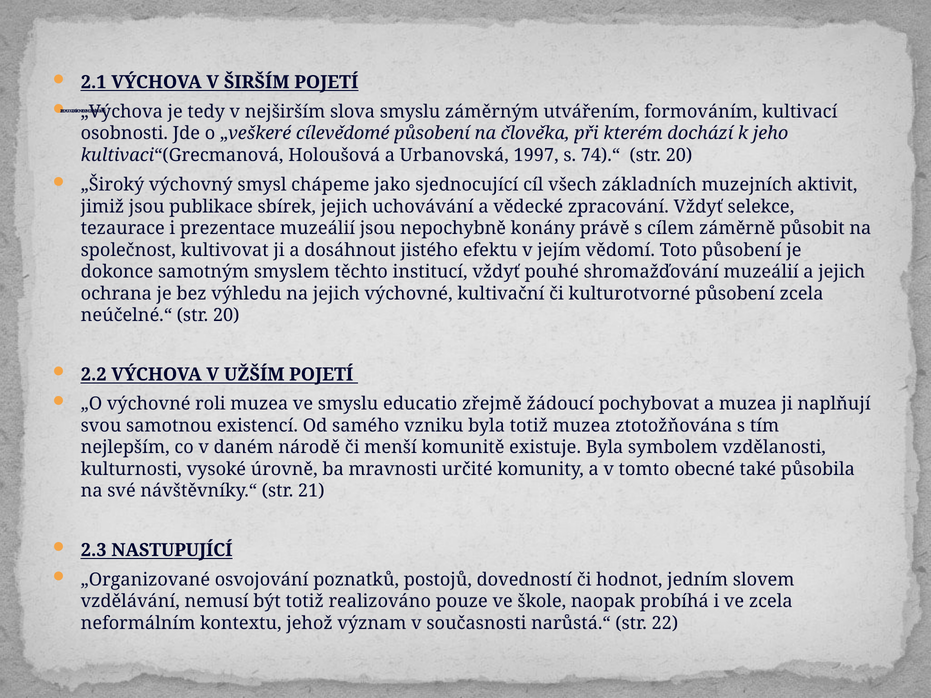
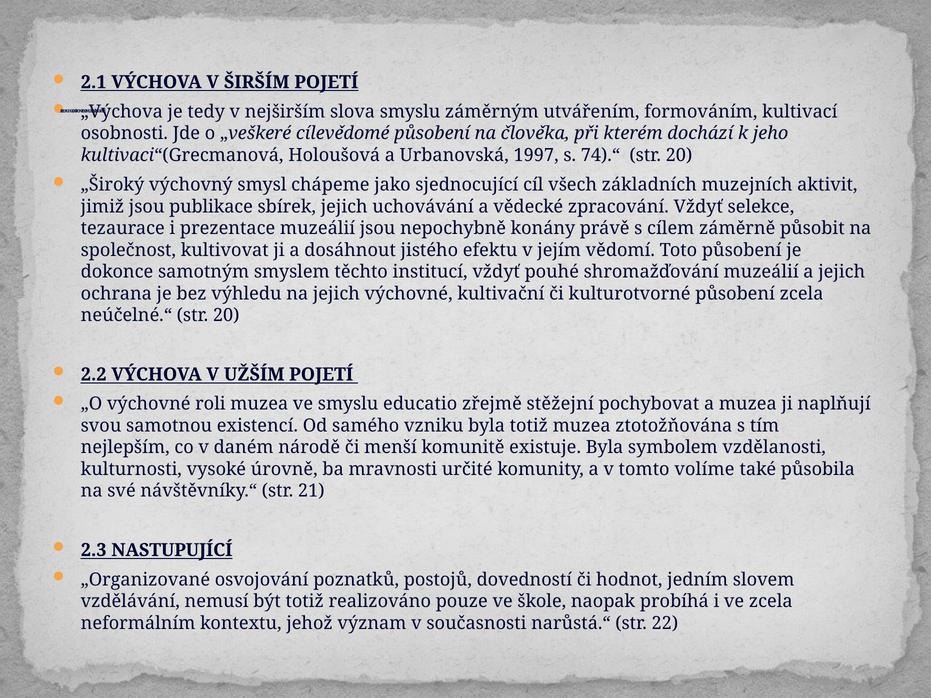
žádoucí: žádoucí -> stěžejní (560, 404)
obecné: obecné -> volíme (704, 469)
